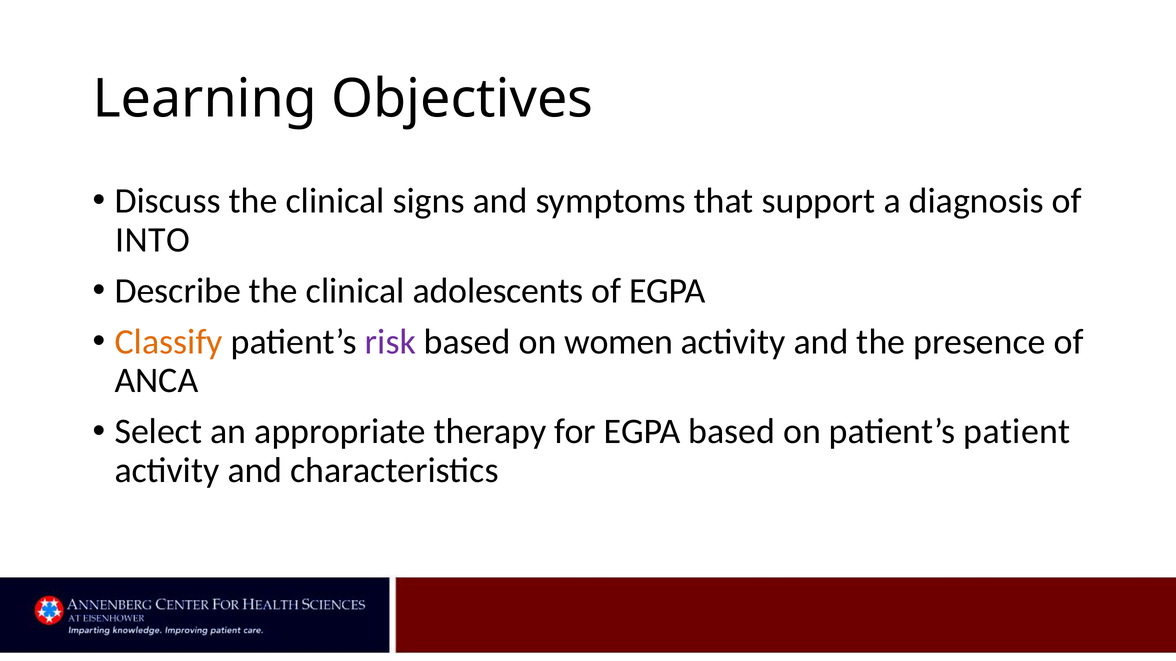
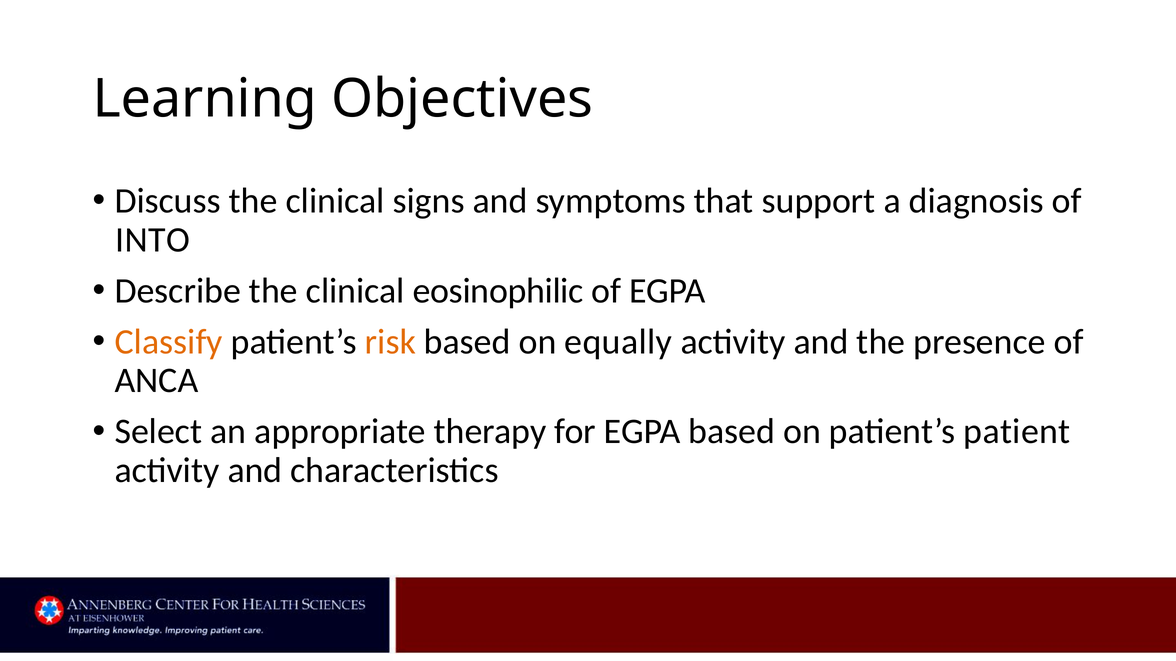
adolescents: adolescents -> eosinophilic (498, 291)
risk colour: purple -> orange (390, 342)
women: women -> equally (618, 342)
